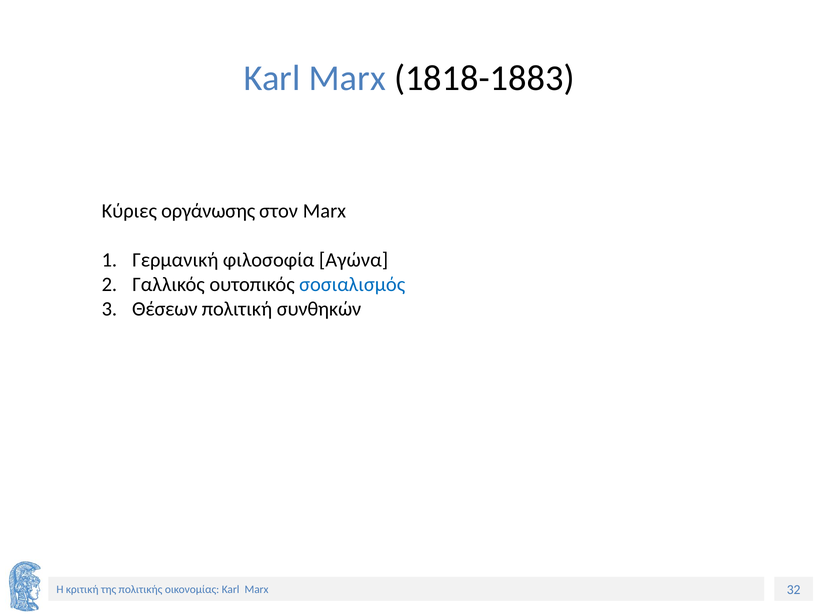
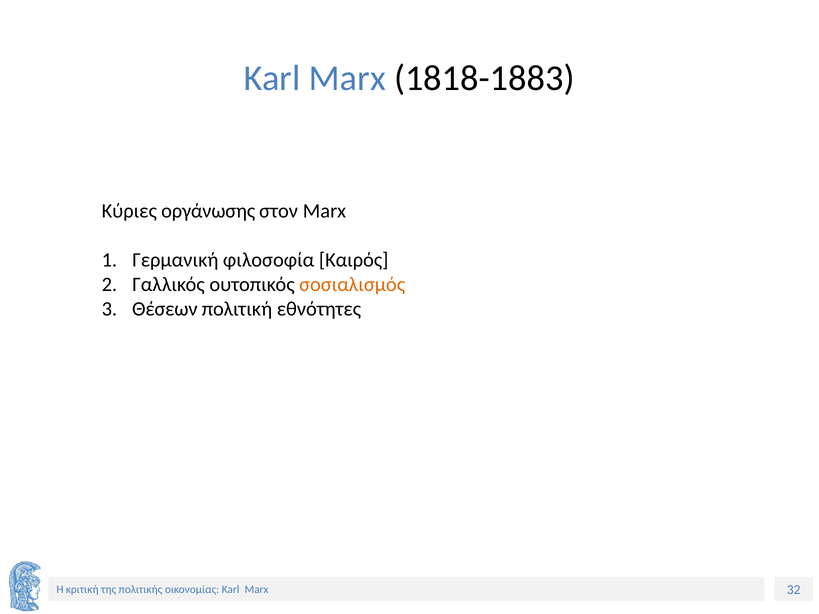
Αγώνα: Αγώνα -> Καιρός (354, 260)
σοσιαλισμός colour: blue -> orange (352, 285)
συνθηκών: συνθηκών -> εθνότητες (319, 309)
